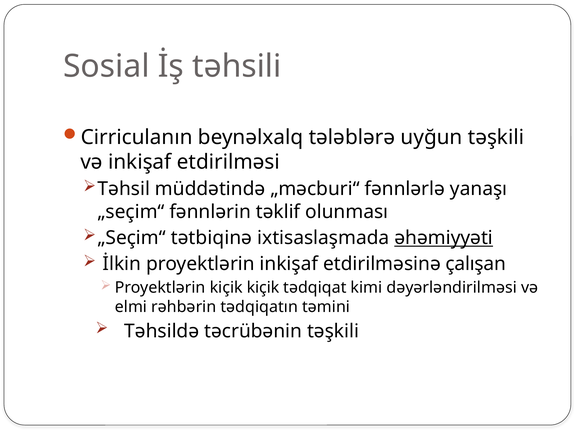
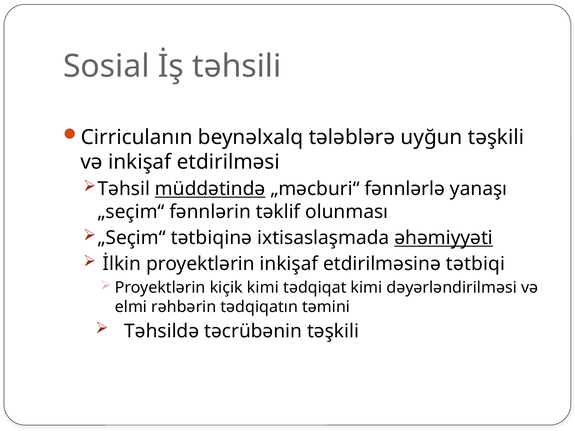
müddətində underline: none -> present (210, 189)
çalışan: çalışan -> tətbiqi (476, 264)
kiçik kiçik: kiçik -> kimi (263, 288)
